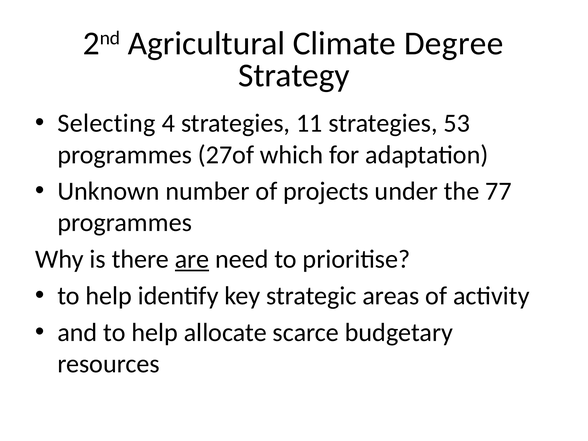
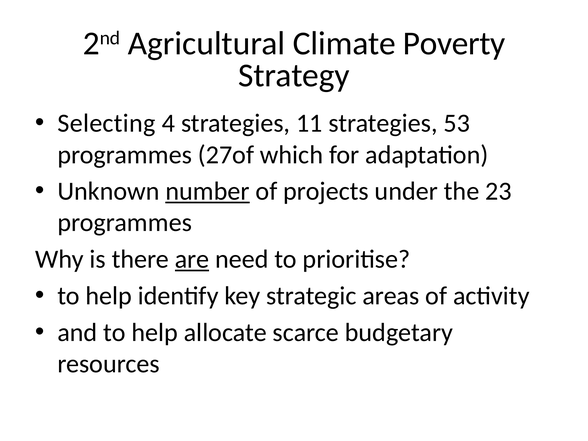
Degree: Degree -> Poverty (454, 43)
number underline: none -> present (208, 191)
77: 77 -> 23 (499, 191)
